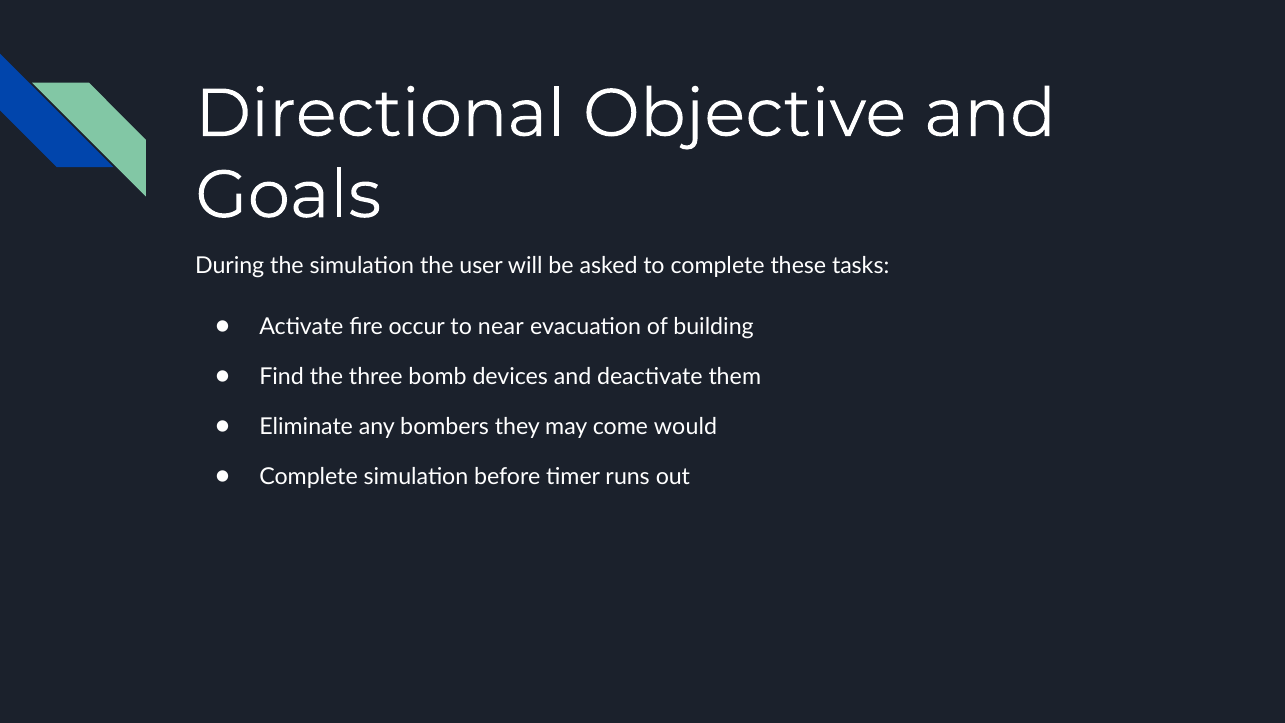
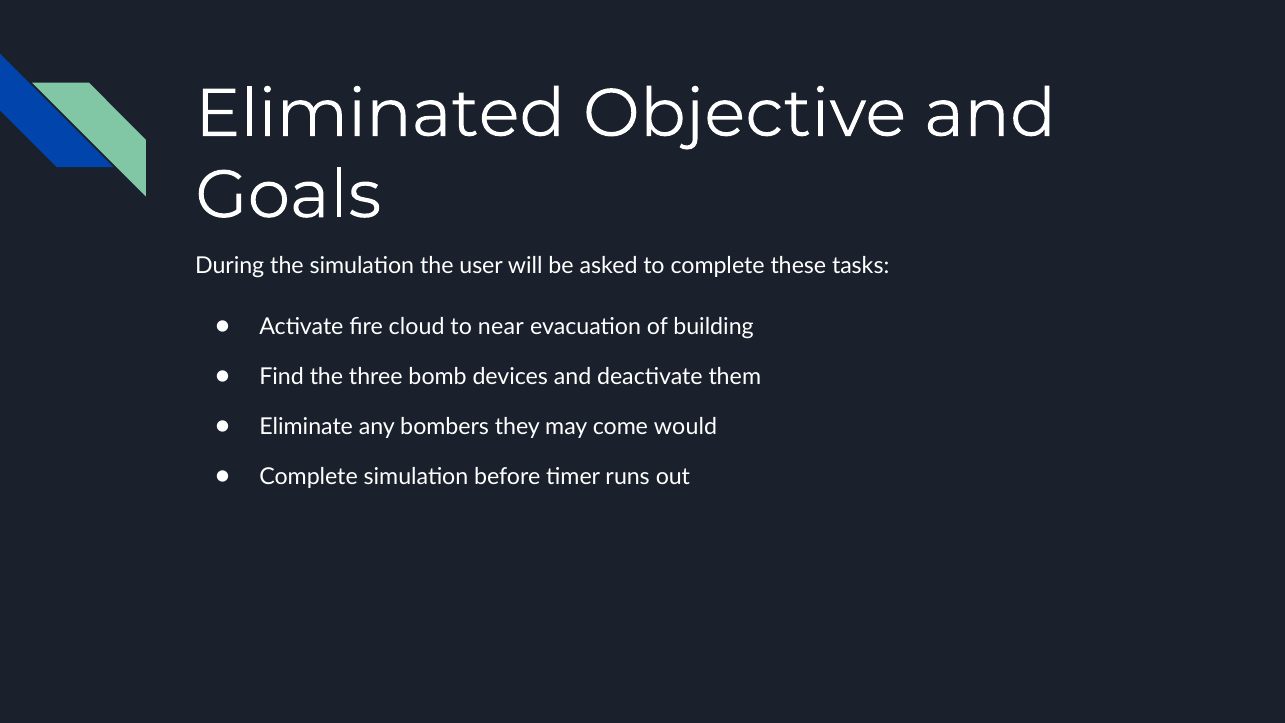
Directional: Directional -> Eliminated (380, 114)
occur: occur -> cloud (417, 327)
